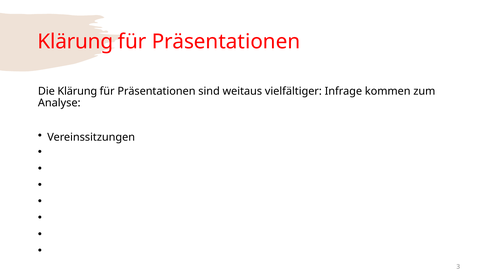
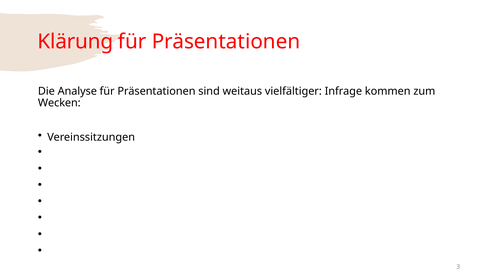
Die Klärung: Klärung -> Analyse (77, 91)
Analyse: Analyse -> Wecken (59, 103)
